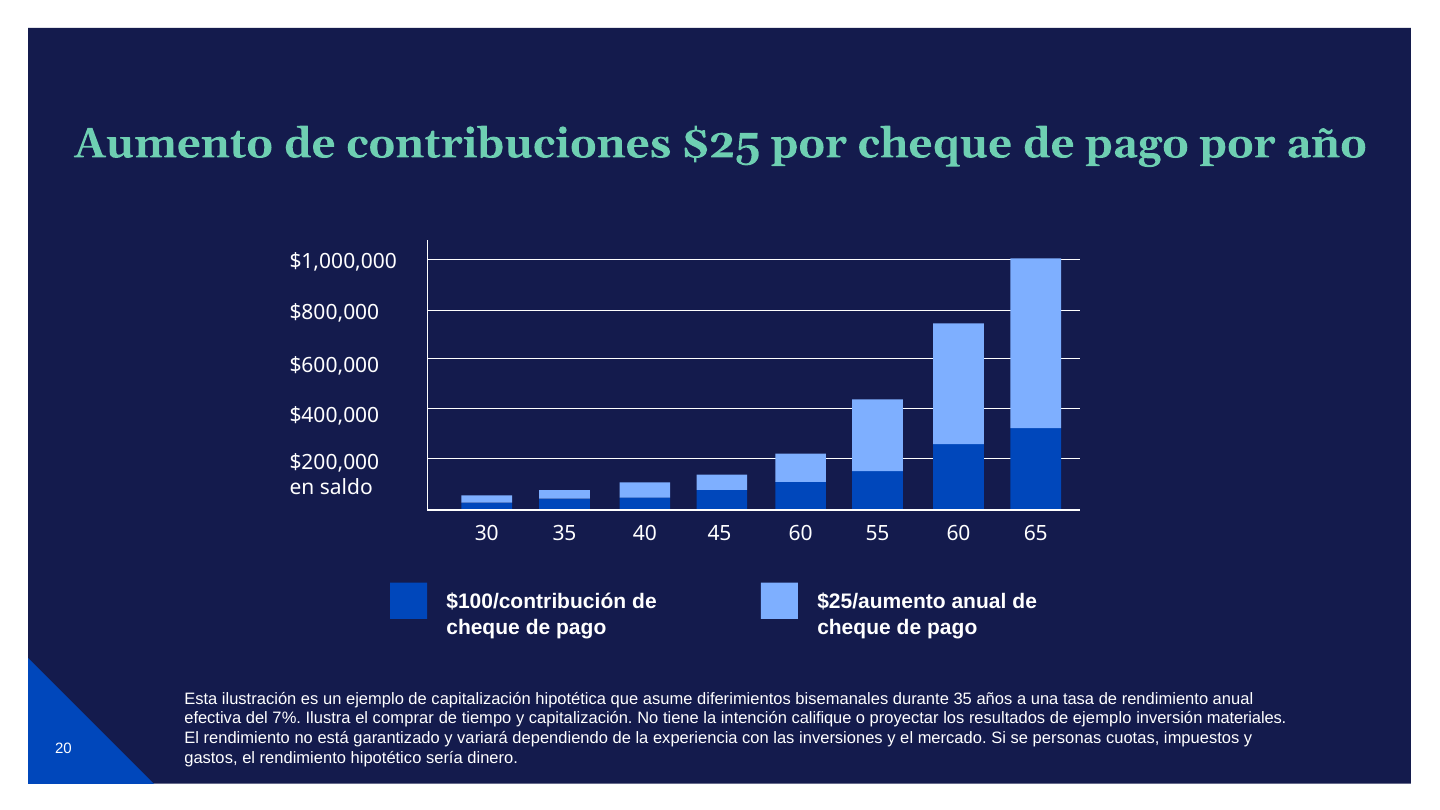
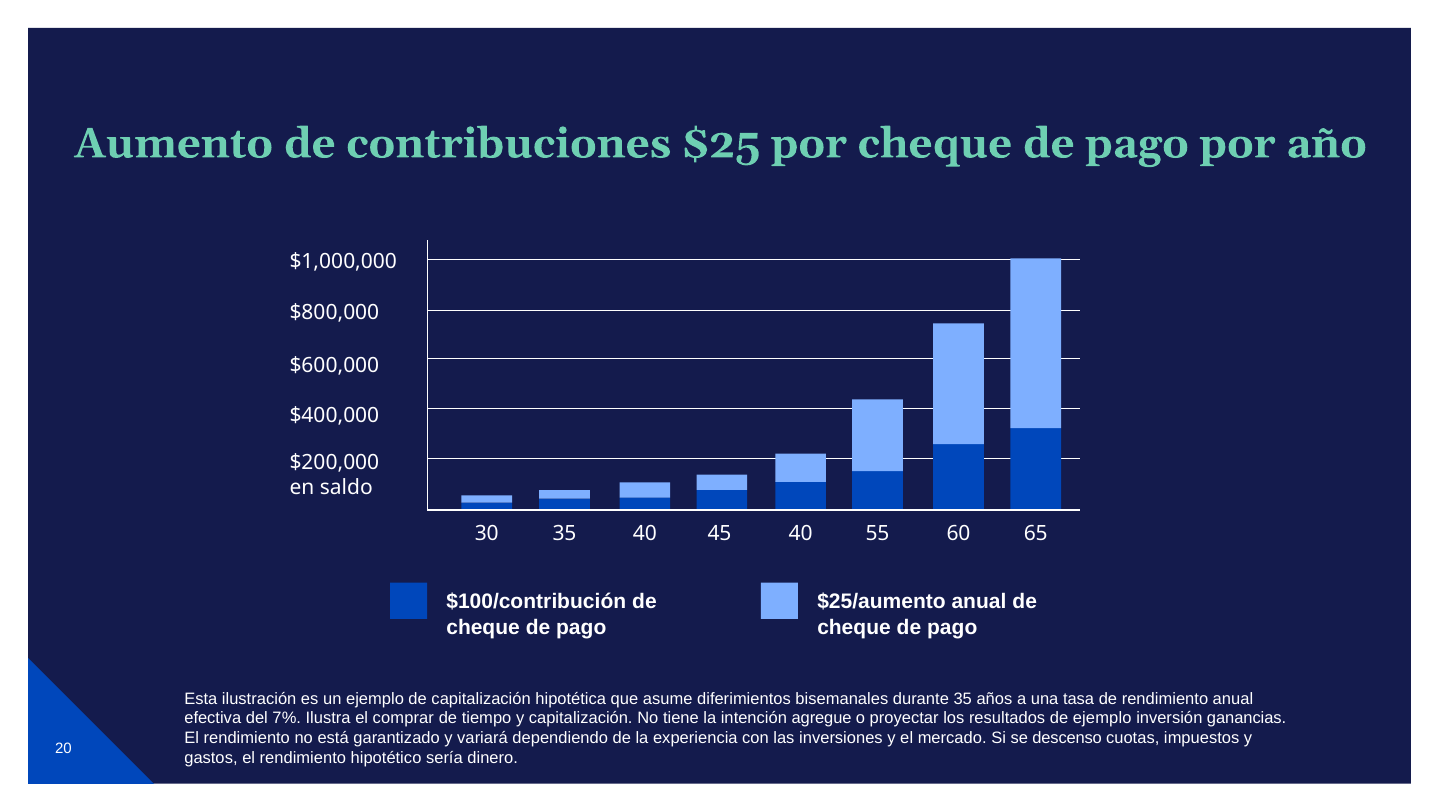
45 60: 60 -> 40 (801, 534)
califique: califique -> agregue (822, 718)
materiales: materiales -> ganancias (1247, 718)
personas: personas -> descenso (1067, 738)
